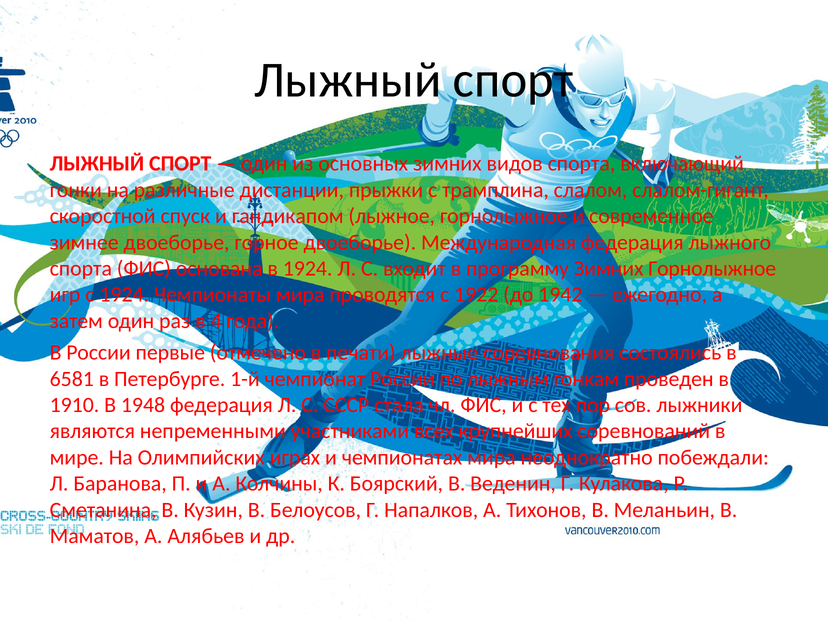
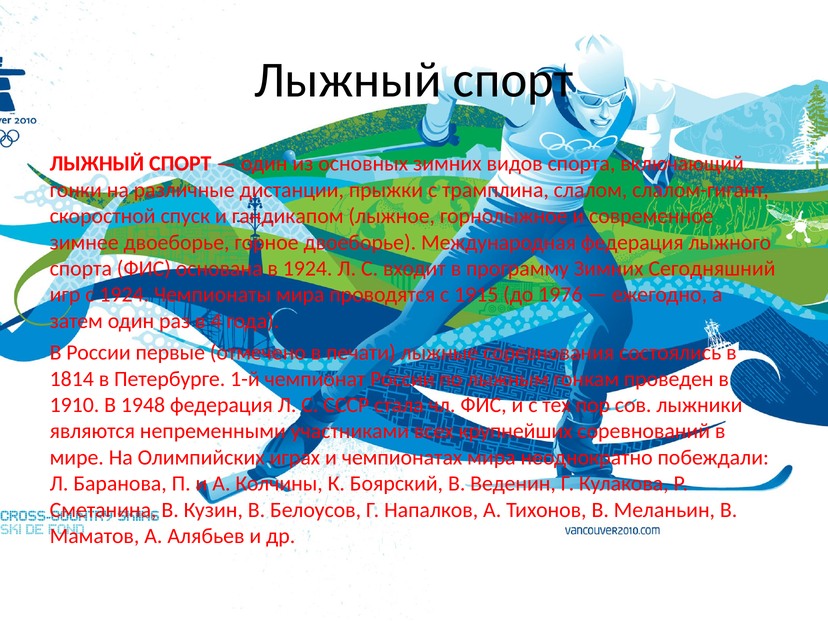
Зимних Горнолыжное: Горнолыжное -> Сегодняшний (712, 269)
1922: 1922 -> 1915 (476, 295)
1942: 1942 -> 1976 (560, 295)
6581: 6581 -> 1814 (72, 379)
